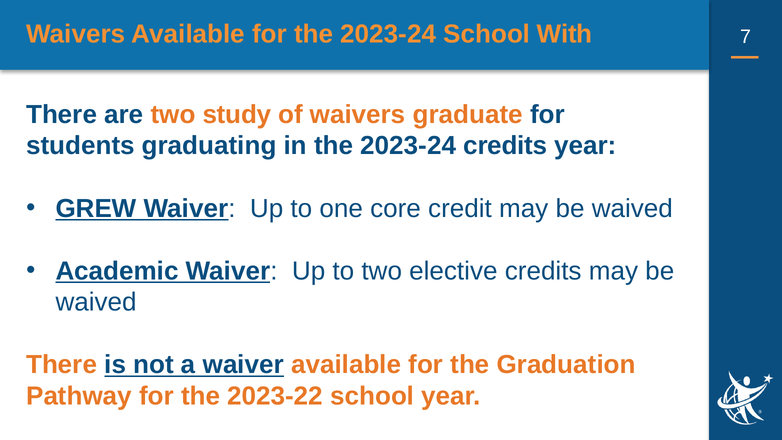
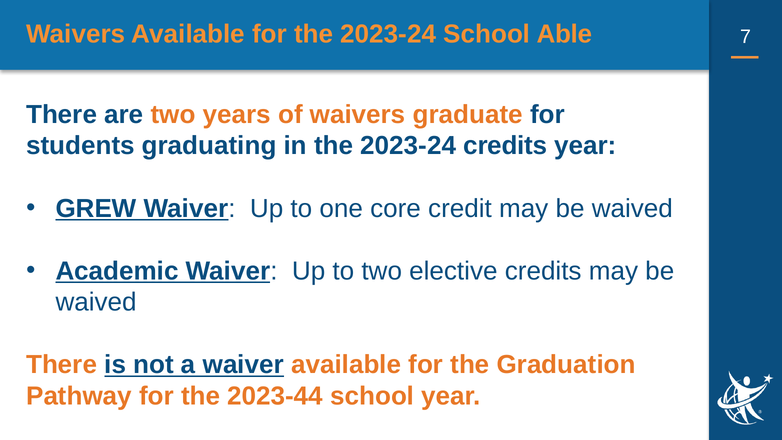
With: With -> Able (565, 34)
study: study -> years (237, 115)
2023-22: 2023-22 -> 2023-44 (275, 396)
